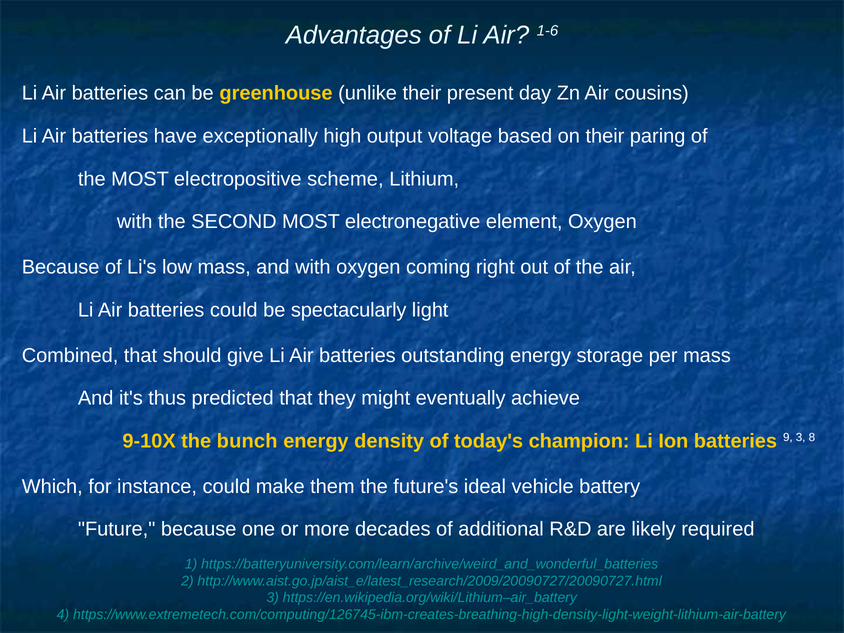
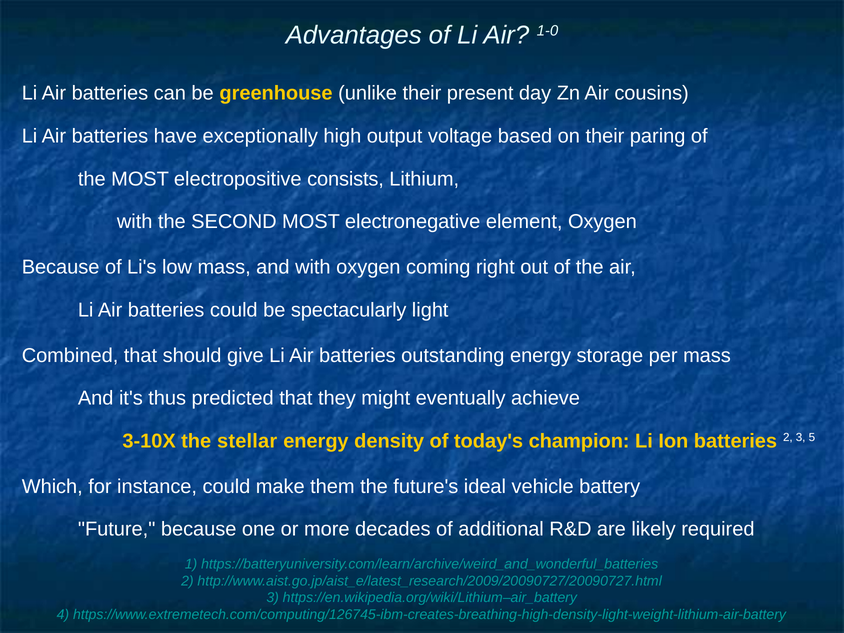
1-6: 1-6 -> 1-0 (547, 31)
scheme: scheme -> consists (346, 179)
9-10X: 9-10X -> 3-10X (149, 441)
bunch: bunch -> stellar (247, 441)
batteries 9: 9 -> 2 (788, 438)
8: 8 -> 5 (812, 438)
